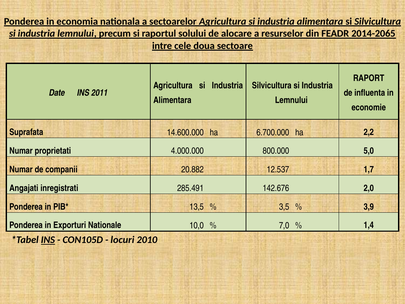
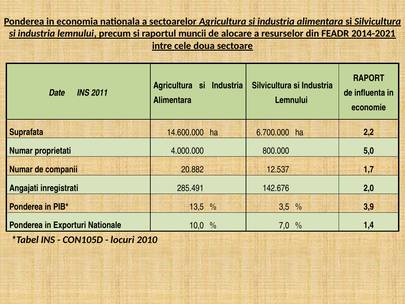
solului: solului -> muncii (192, 34)
2014-2065: 2014-2065 -> 2014-2021 (373, 34)
INS underline: present -> none (48, 240)
